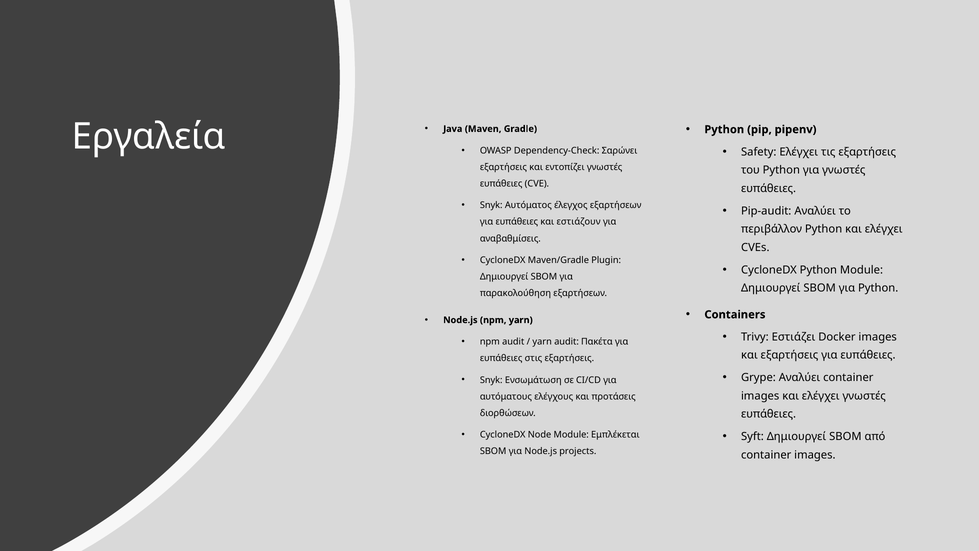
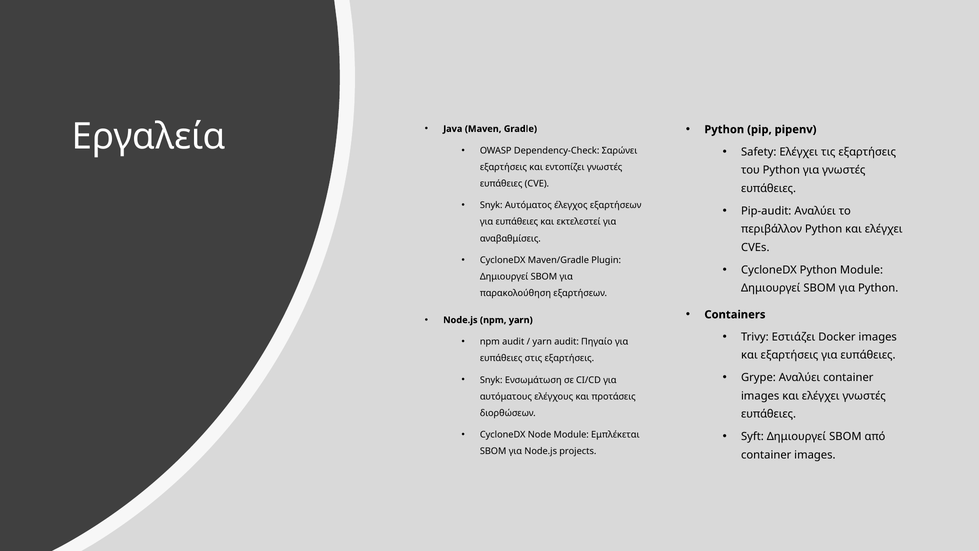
εστιάζουν: εστιάζουν -> εκτελεστεί (579, 222)
Πακέτα: Πακέτα -> Πηγαίο (597, 342)
